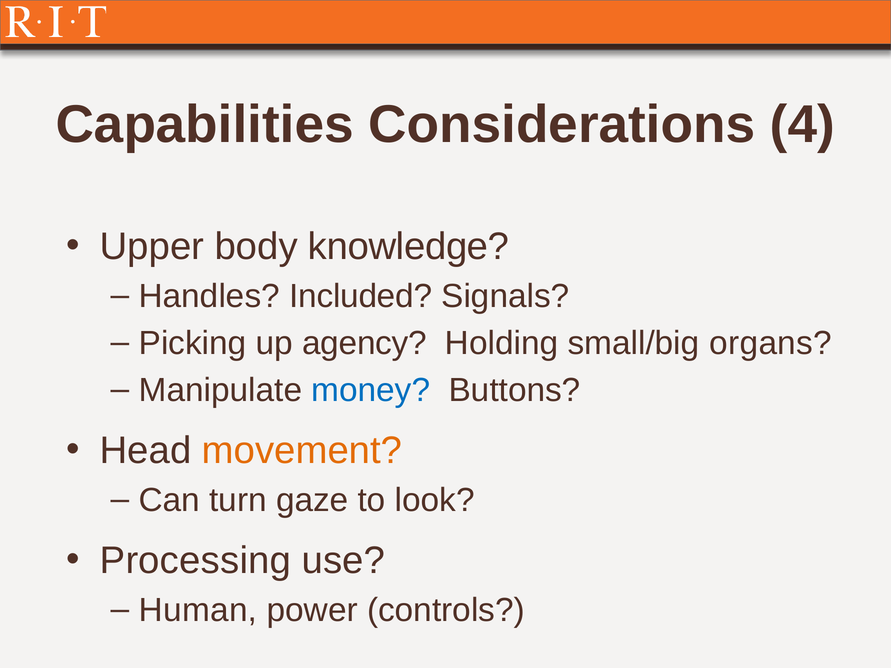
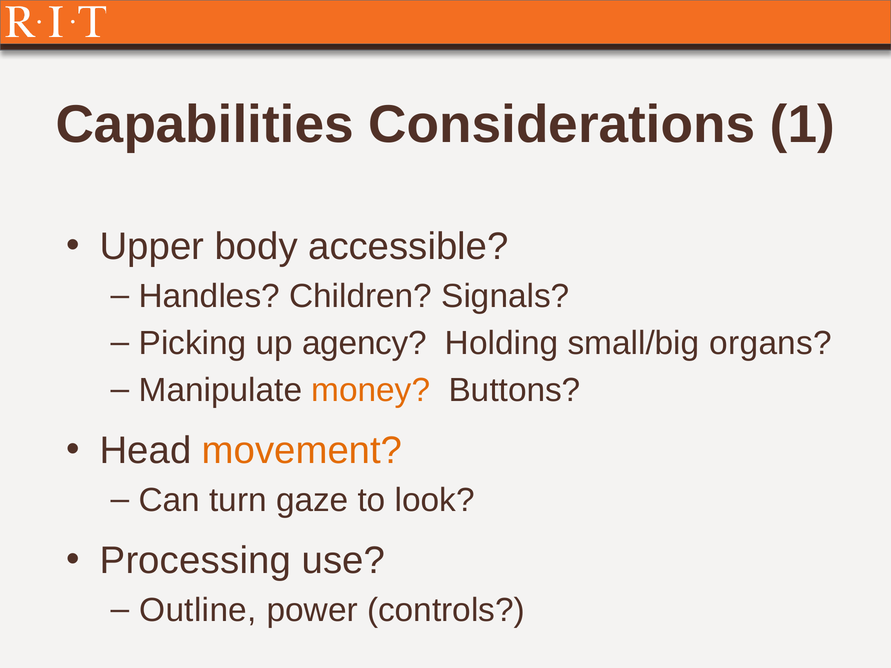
4: 4 -> 1 (802, 125)
knowledge: knowledge -> accessible (408, 247)
Included: Included -> Children (361, 296)
money colour: blue -> orange (371, 391)
Human: Human -> Outline (198, 611)
